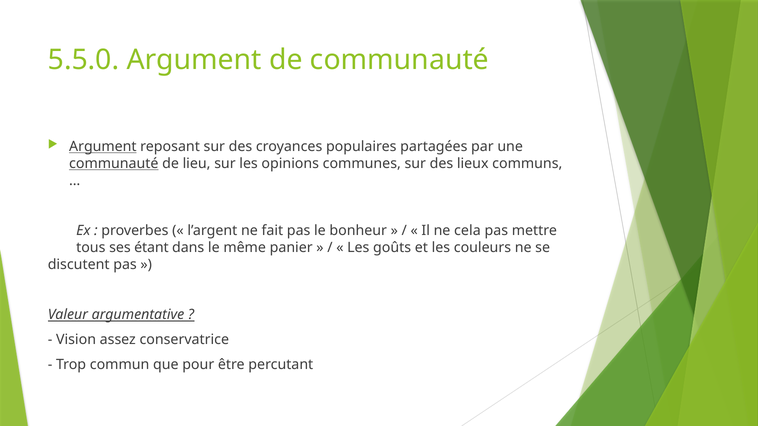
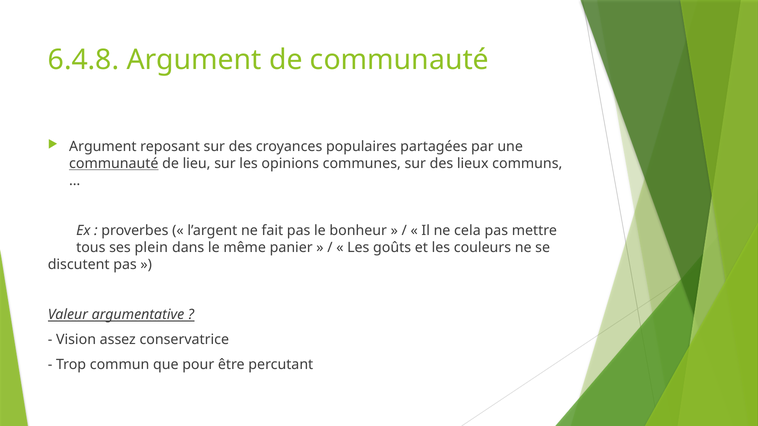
5.5.0: 5.5.0 -> 6.4.8 (84, 60)
Argument underline: present -> none (103, 147)
étant: étant -> plein (151, 248)
